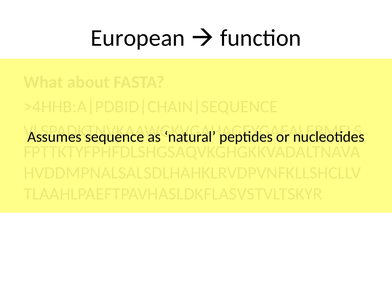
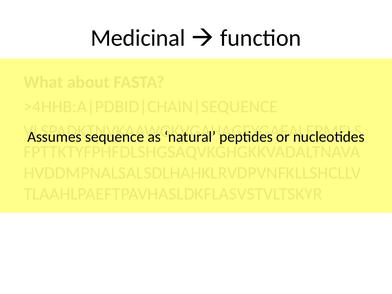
European: European -> Medicinal (138, 38)
